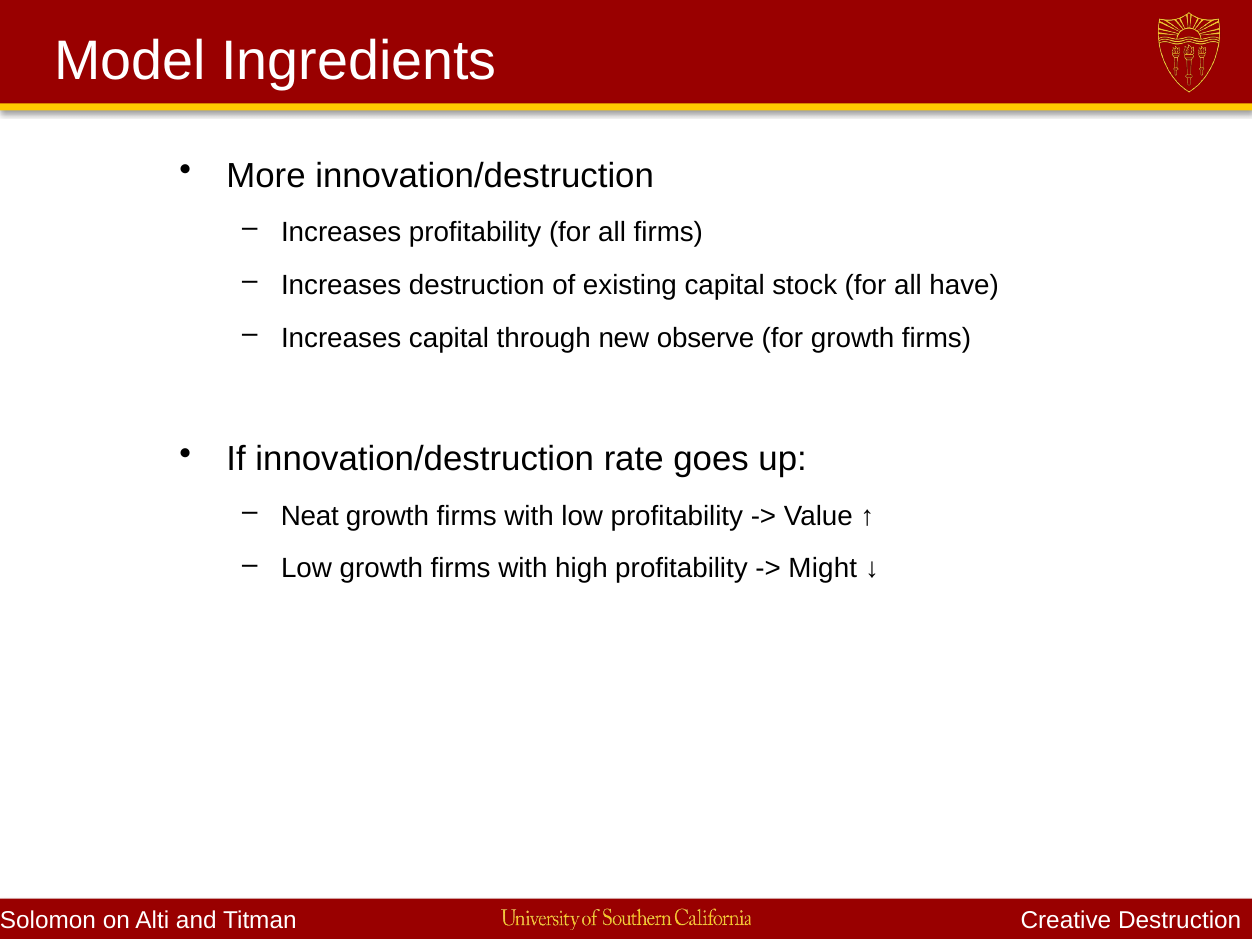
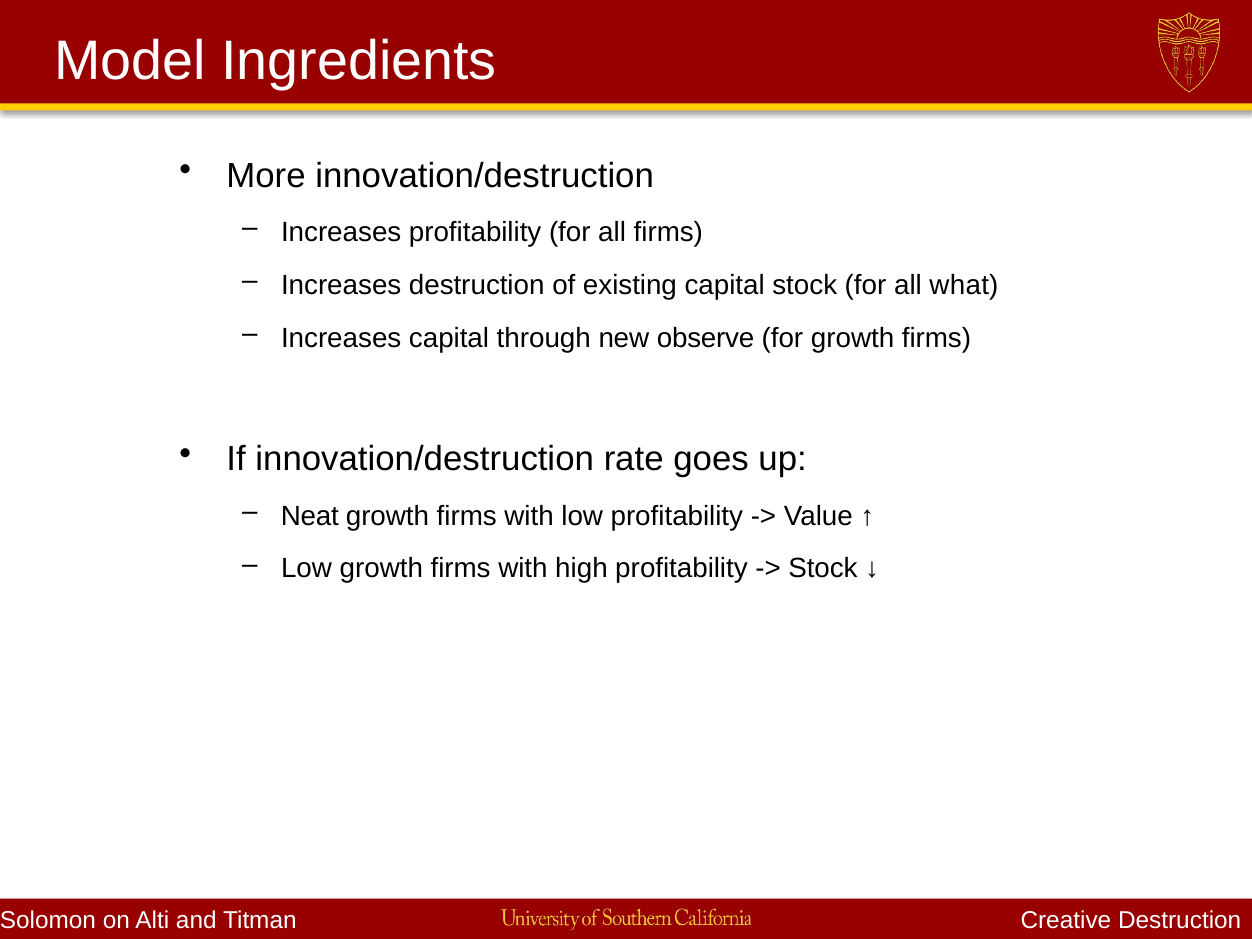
have: have -> what (964, 285)
Might: Might -> Stock (823, 569)
